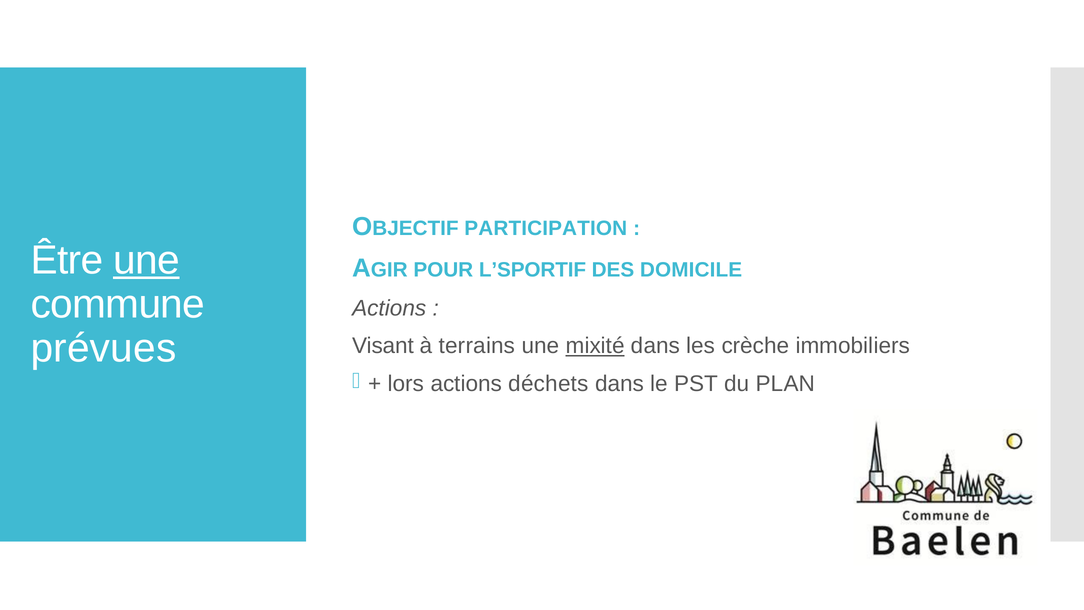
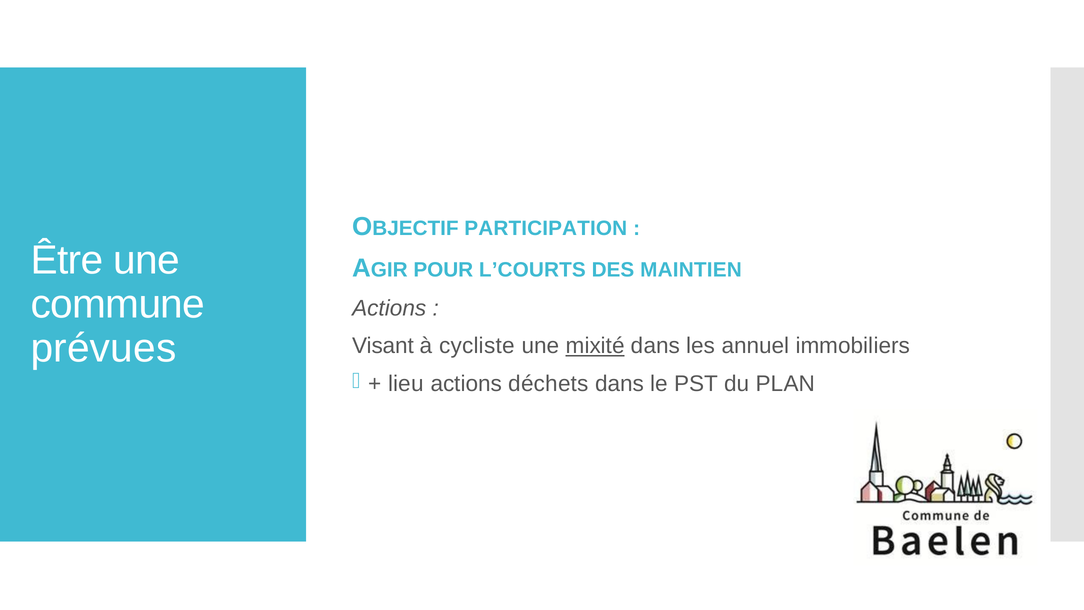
une underline: present -> none (147, 260)
L’SPORTIF: L’SPORTIF -> L’COURTS (532, 270)
DOMICILE: DOMICILE -> MAINTIEN (691, 270)
terrains: terrains -> cycliste (477, 346)
crèche: crèche -> annuel (755, 346)
lors: lors -> lieu (406, 384)
